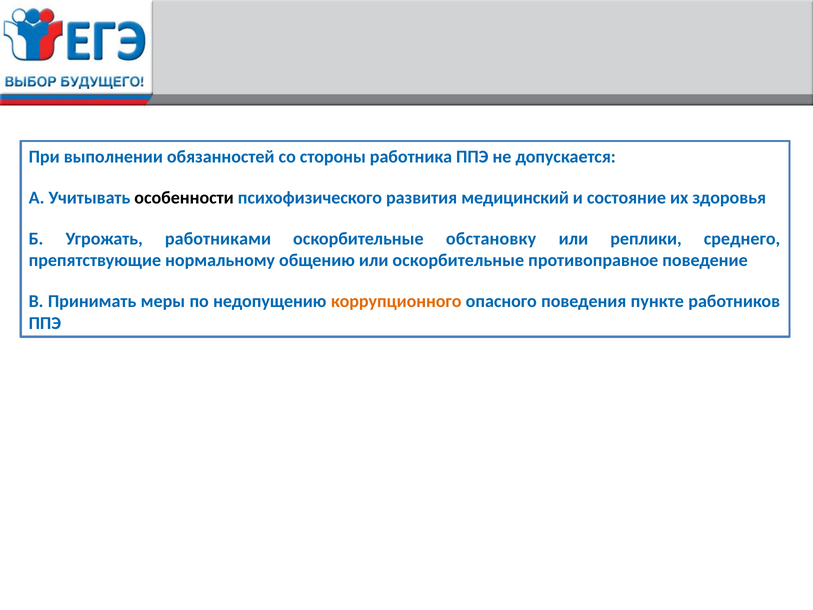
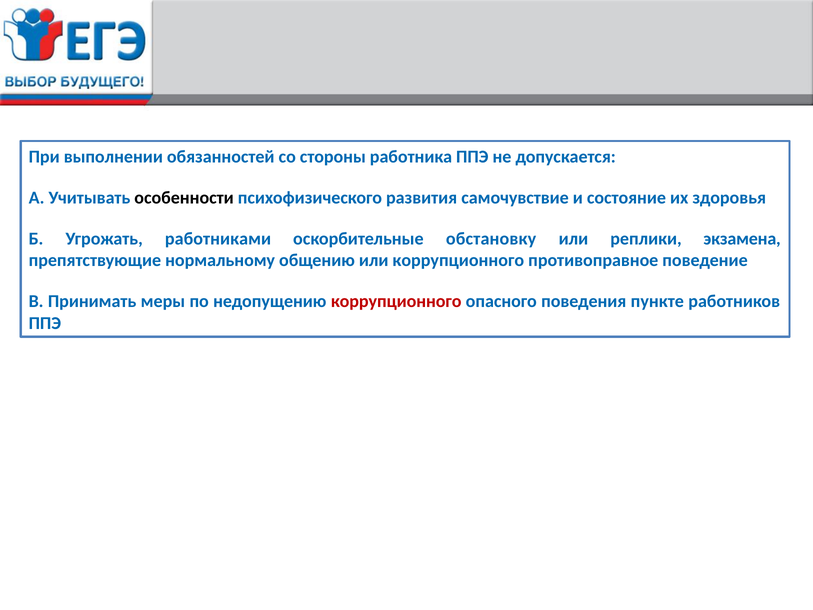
медицинский: медицинский -> самочувствие (515, 198)
среднего: среднего -> экзамена (742, 239)
или оскорбительные: оскорбительные -> коррупционного (458, 260)
коррупционного colour: orange -> red (396, 301)
